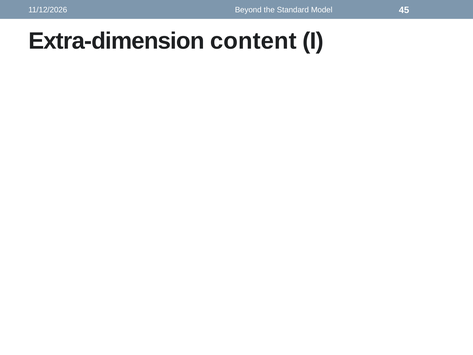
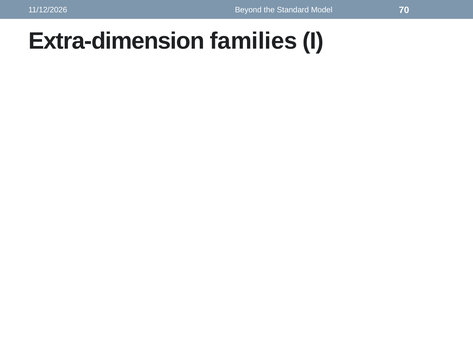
45: 45 -> 70 (404, 10)
content: content -> families (254, 41)
